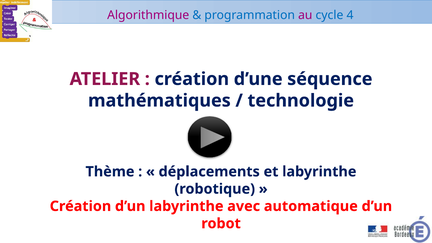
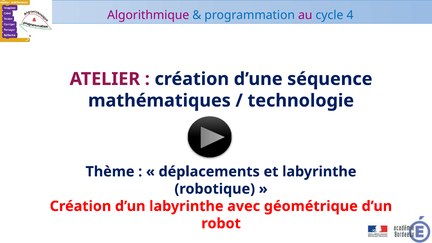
automatique: automatique -> géométrique (311, 206)
